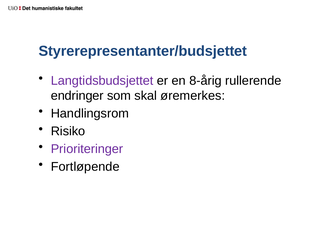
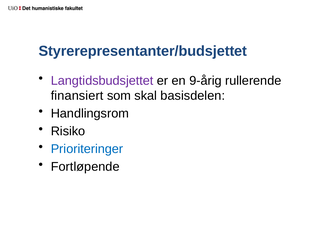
8-årig: 8-årig -> 9-årig (205, 81)
endringer: endringer -> finansiert (77, 96)
øremerkes: øremerkes -> basisdelen (193, 96)
Prioriteringer colour: purple -> blue (87, 149)
